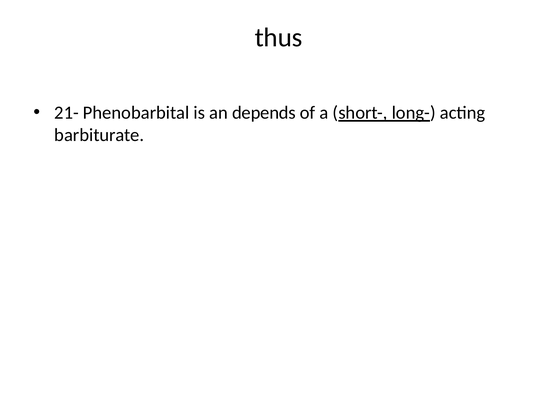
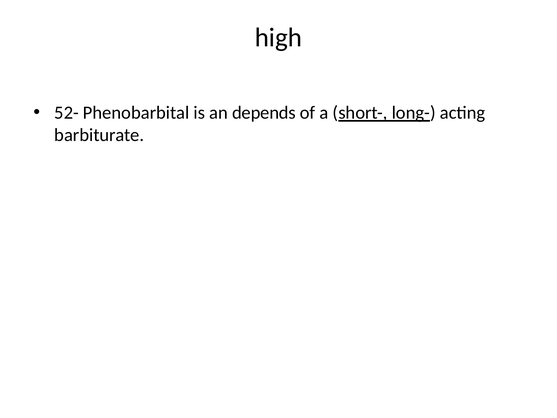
thus: thus -> high (278, 38)
21-: 21- -> 52- (67, 113)
